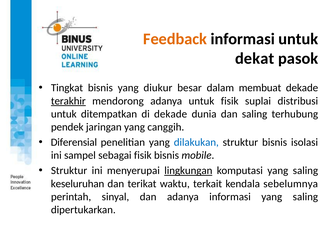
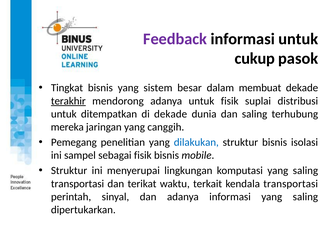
Feedback colour: orange -> purple (175, 39)
dekat: dekat -> cukup (255, 59)
diukur: diukur -> sistem (158, 88)
pendek: pendek -> mereka (67, 127)
Diferensial: Diferensial -> Pemegang (74, 142)
lingkungan underline: present -> none (188, 171)
keseluruhan: keseluruhan -> transportasi (78, 184)
kendala sebelumnya: sebelumnya -> transportasi (291, 184)
